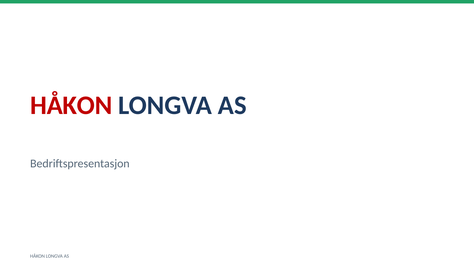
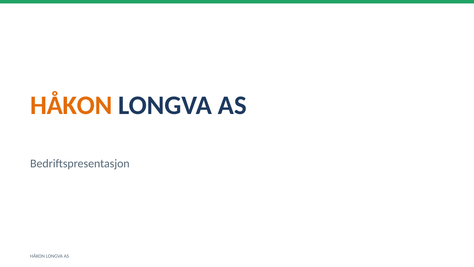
HÅKON colour: red -> orange (71, 105)
